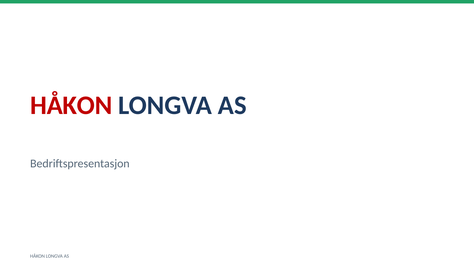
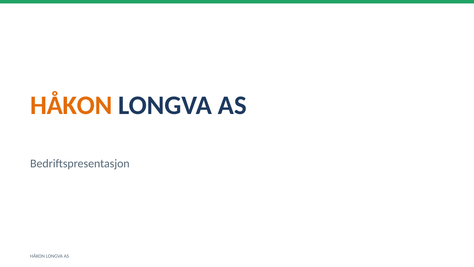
HÅKON colour: red -> orange (71, 105)
